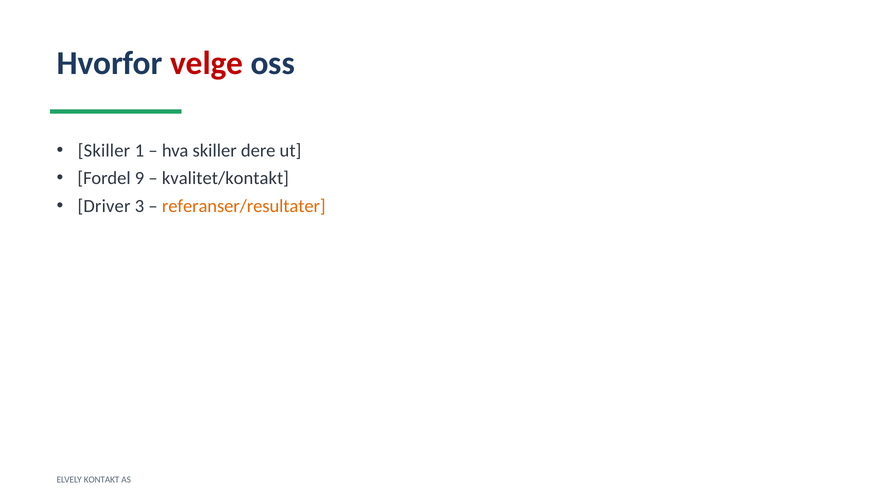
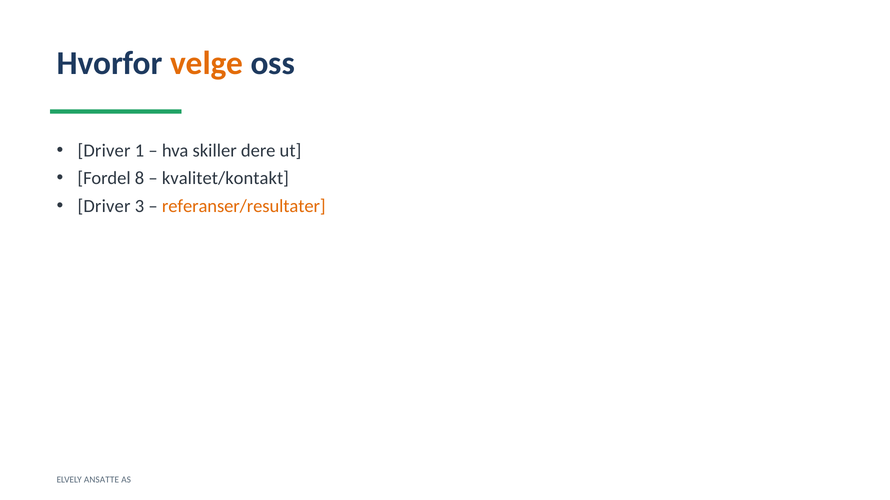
velge colour: red -> orange (207, 64)
Skiller: Skiller -> Driver (104, 151)
9: 9 -> 8 (140, 179)
KONTAKT: KONTAKT -> ANSATTE (101, 480)
